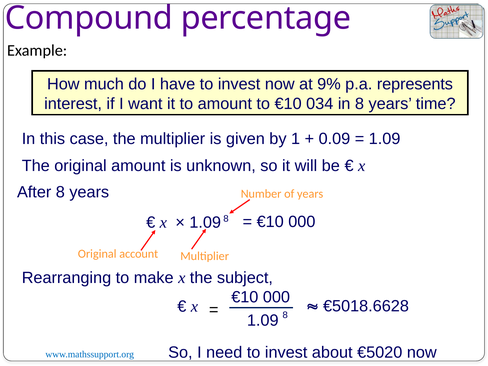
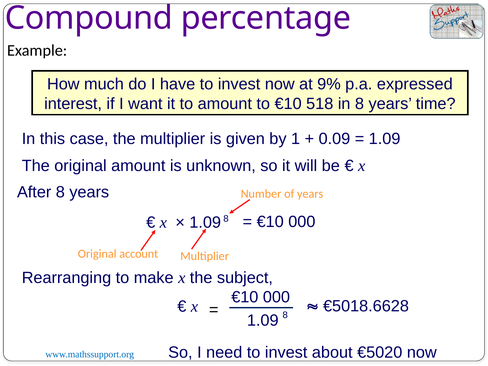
represents: represents -> expressed (415, 84)
034: 034 -> 518 (320, 104)
